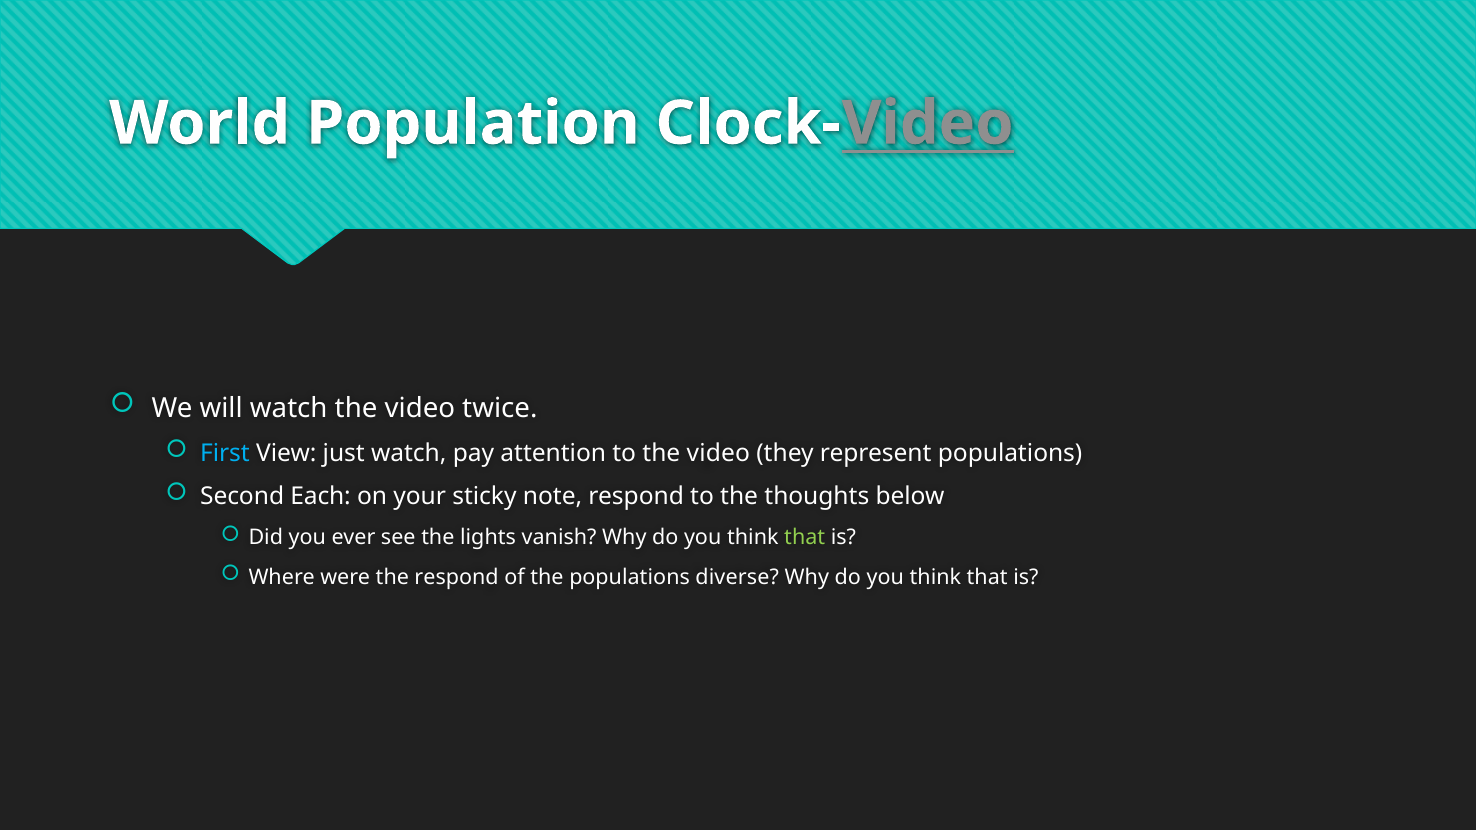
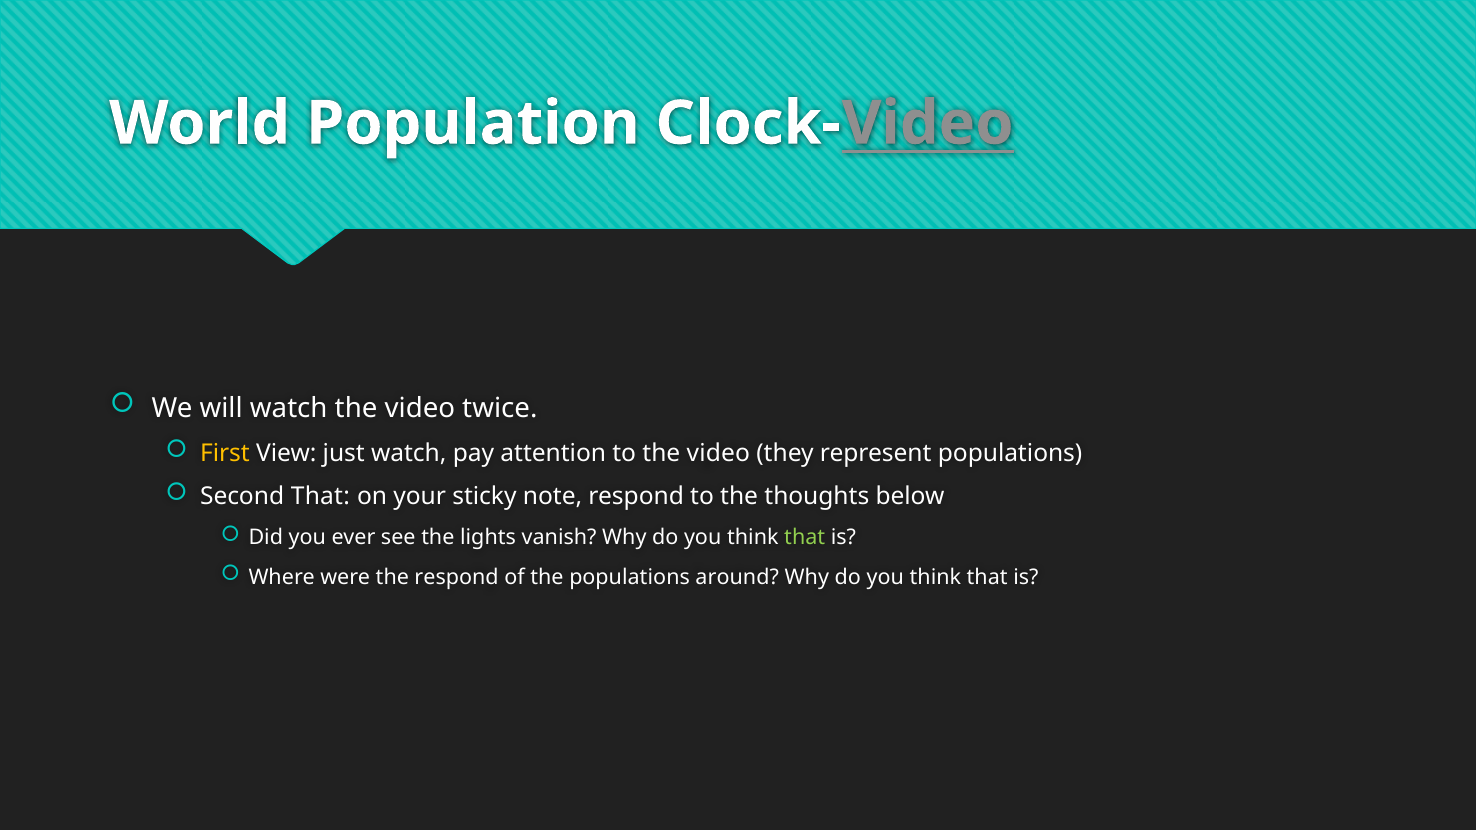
First colour: light blue -> yellow (225, 453)
Second Each: Each -> That (320, 497)
diverse: diverse -> around (737, 577)
